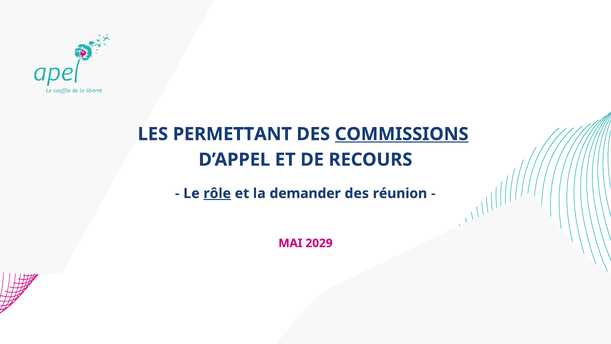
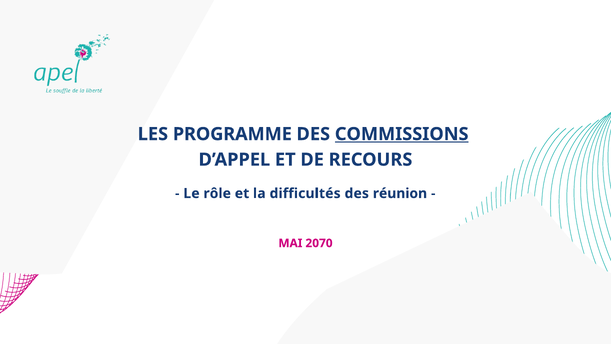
PERMETTANT: PERMETTANT -> PROGRAMME (232, 134)
rôle underline: present -> none (217, 193)
demander: demander -> difficultés (305, 193)
2029: 2029 -> 2070 (319, 243)
